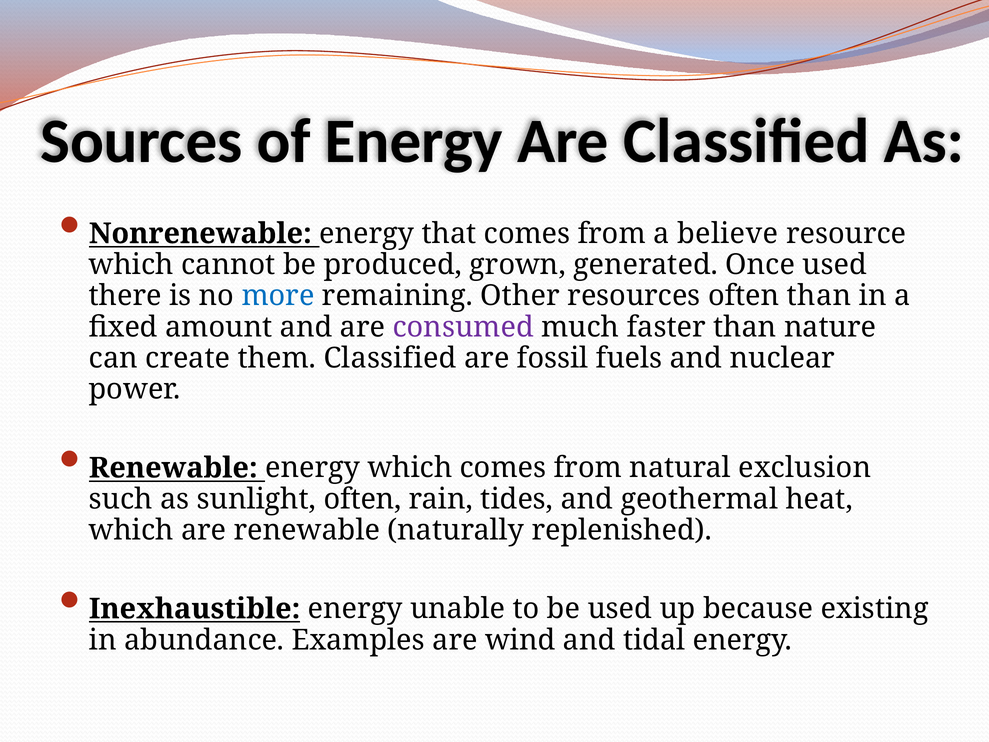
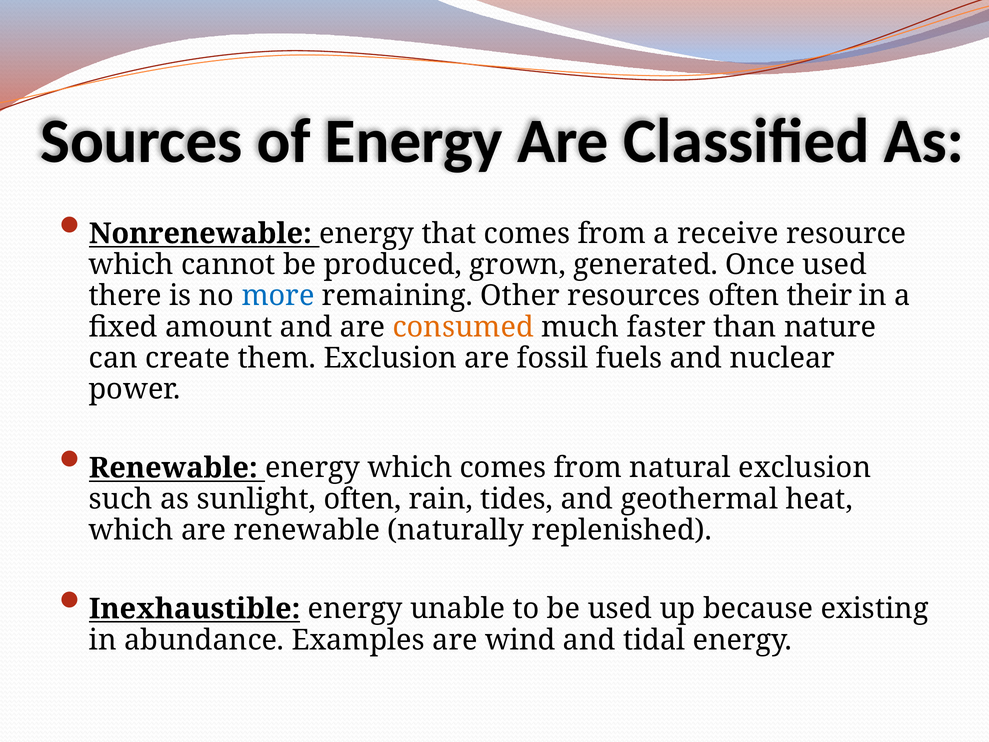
believe: believe -> receive (728, 234)
often than: than -> their (819, 296)
consumed colour: purple -> orange (463, 327)
them Classified: Classified -> Exclusion (390, 358)
